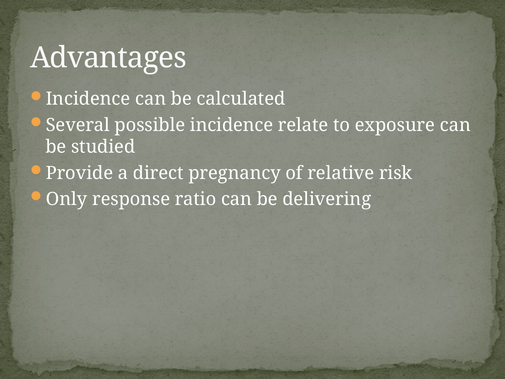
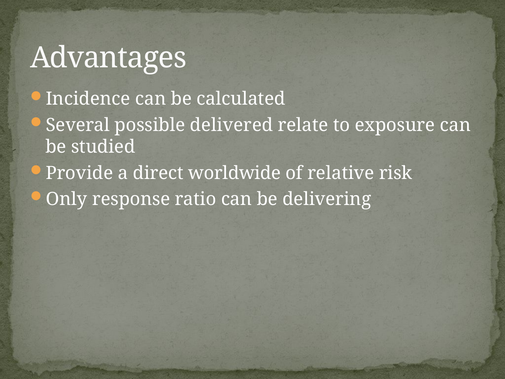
possible incidence: incidence -> delivered (232, 125)
pregnancy: pregnancy -> worldwide (235, 173)
